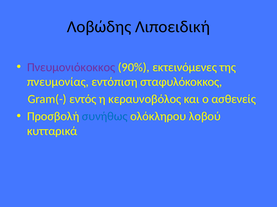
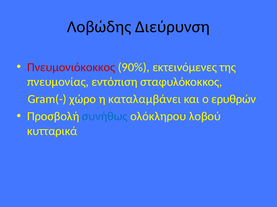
Λιποειδική: Λιποειδική -> Διεύρυνση (172, 27)
Πνευμονιόκοκκος colour: purple -> red (71, 67)
εντός: εντός -> χώρο (83, 99)
κεραυνοβόλος: κεραυνοβόλος -> καταλαμβάνει (145, 99)
ασθενείς: ασθενείς -> ερυθρών (234, 99)
